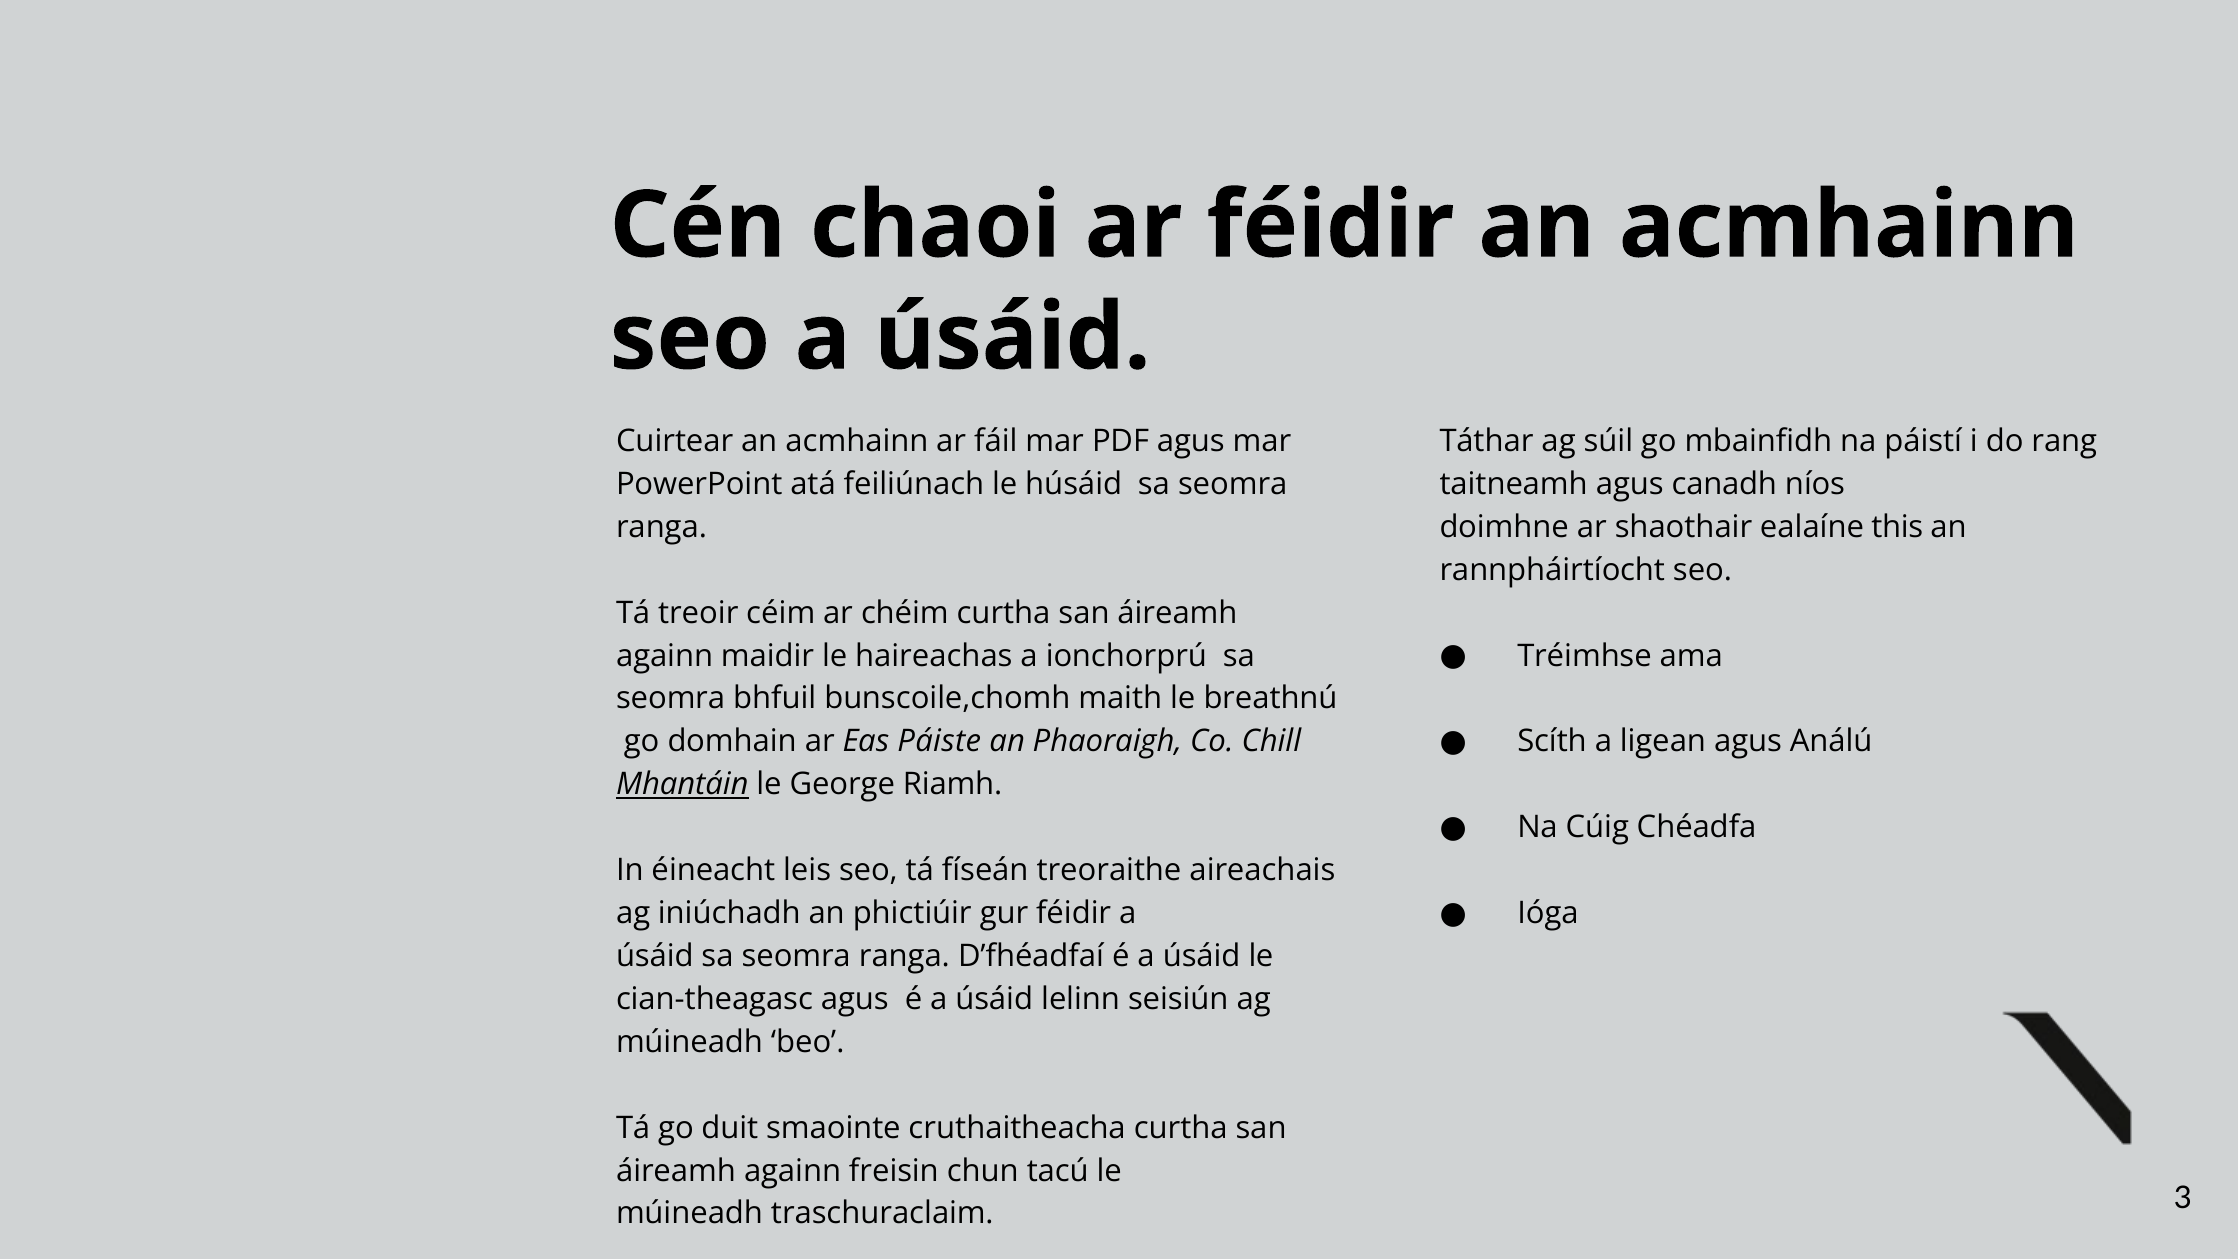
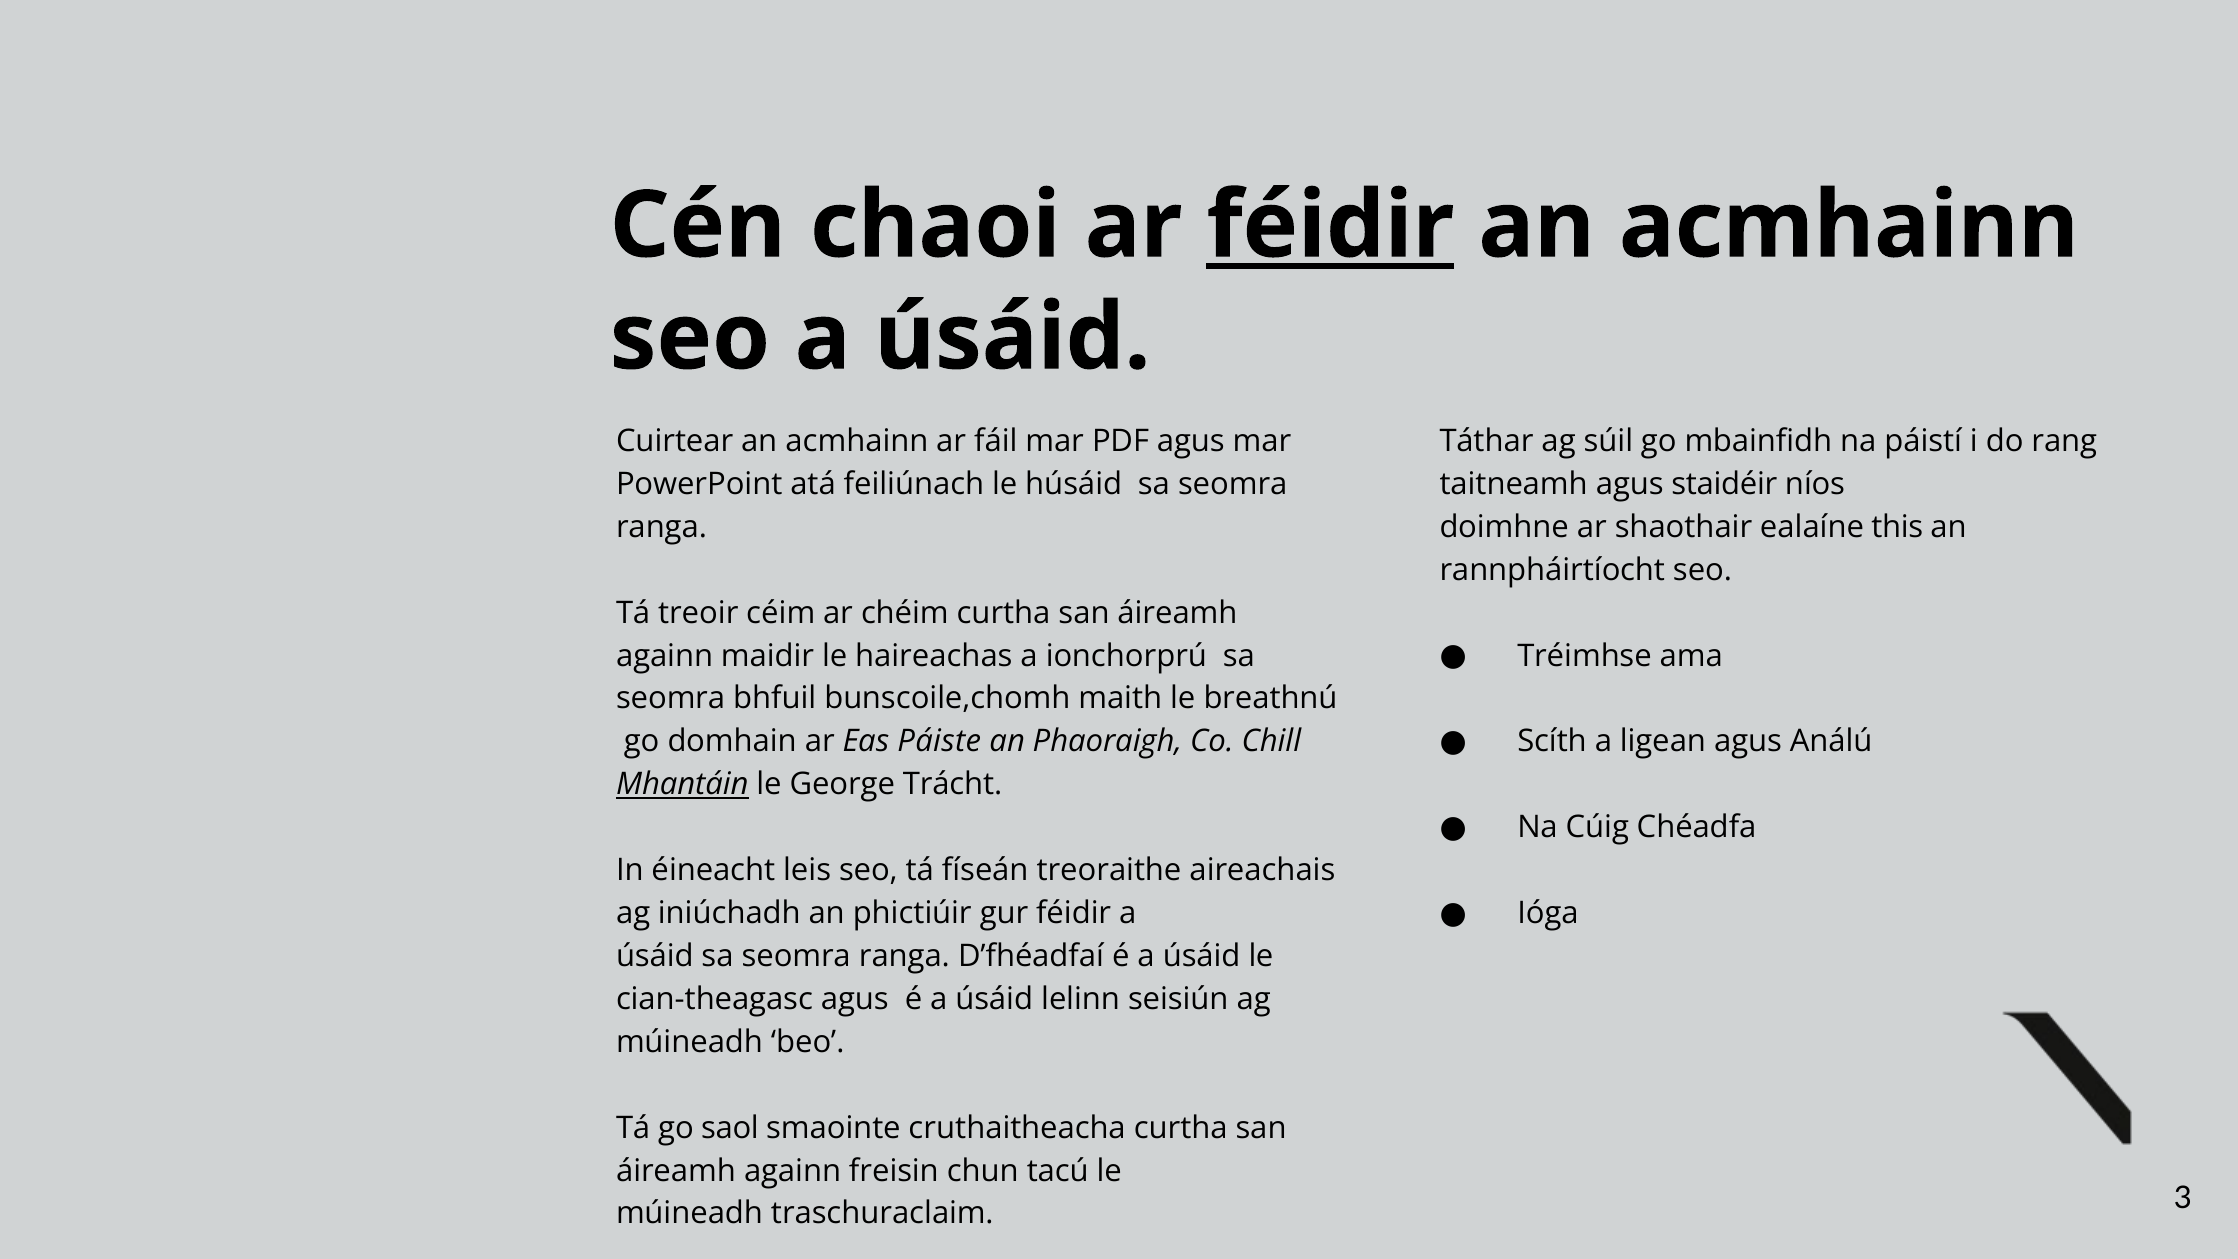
féidir underline: none -> present (1330, 226)
canadh: canadh -> staidéir (1724, 484)
Riamh: Riamh -> Trácht (953, 784)
duit: duit -> saol (730, 1128)
